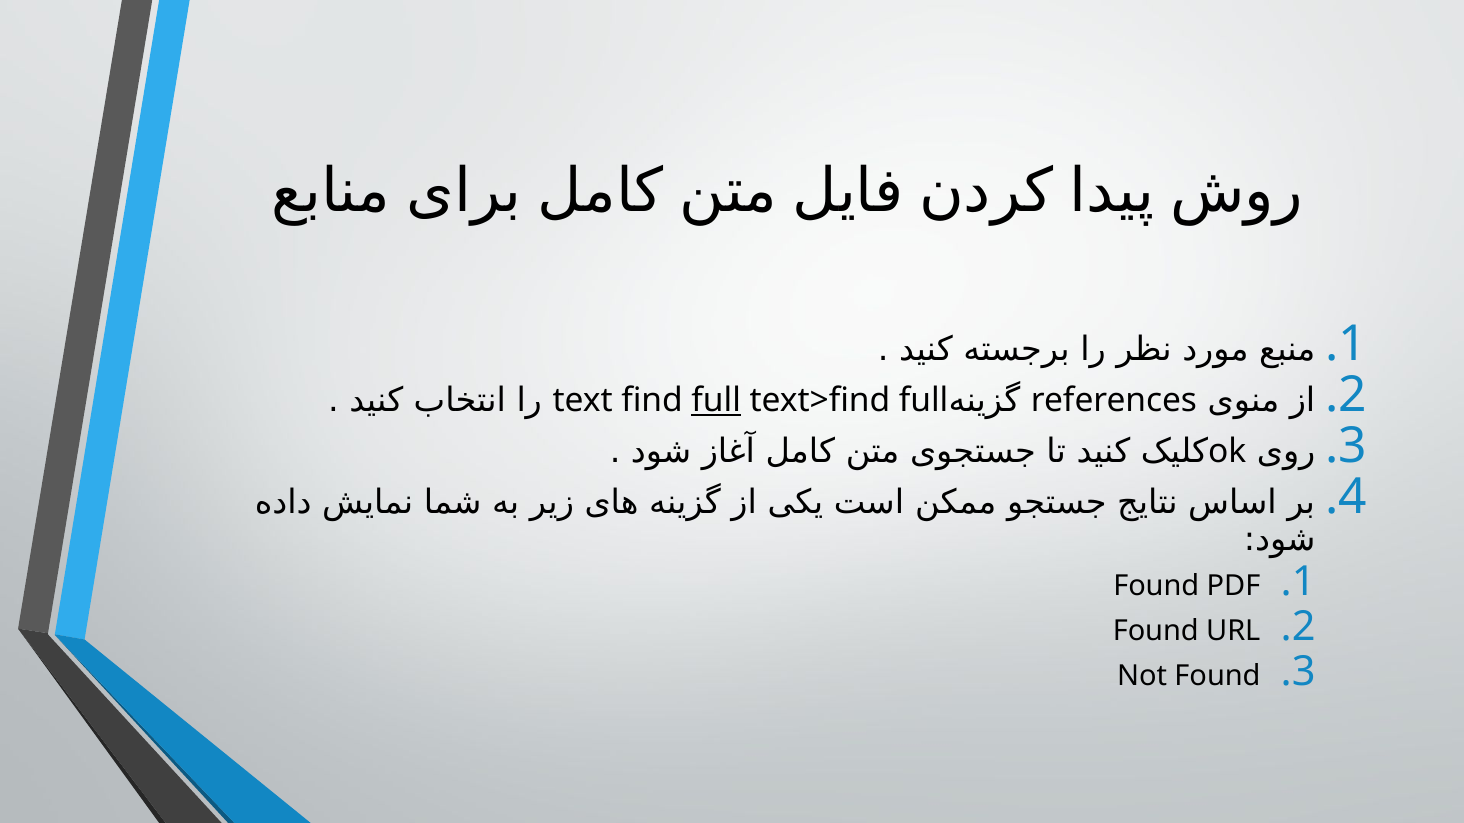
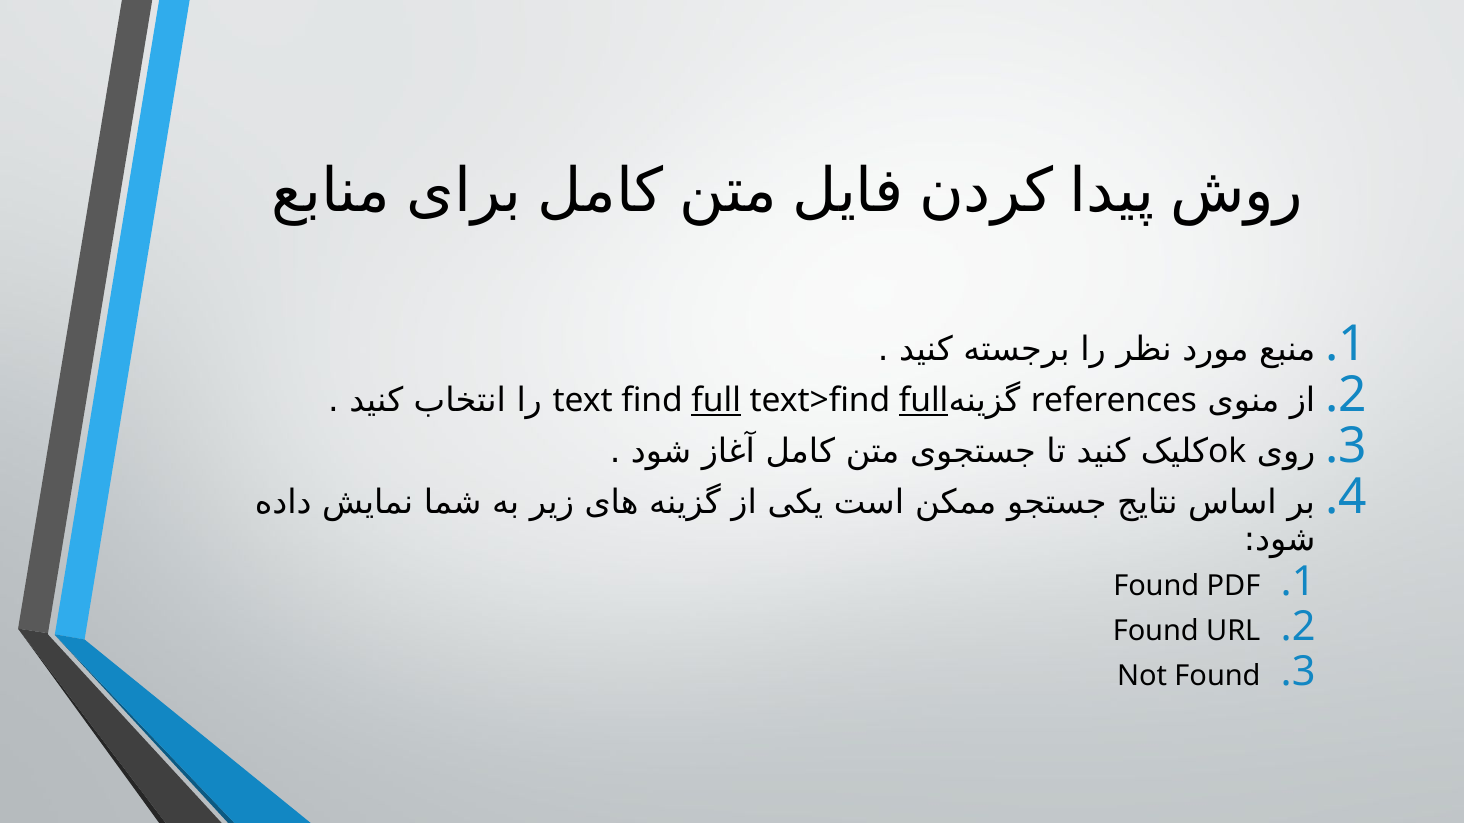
full underline: none -> present (924, 401)
